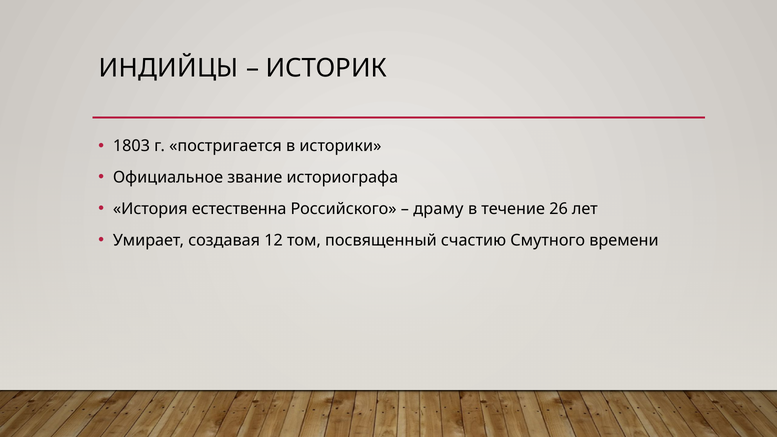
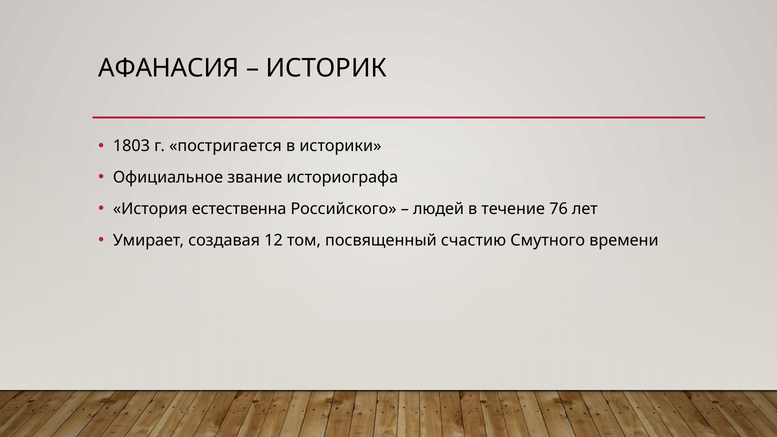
ИНДИЙЦЫ: ИНДИЙЦЫ -> АФАНАСИЯ (169, 68)
драму: драму -> людей (439, 209)
26: 26 -> 76 (559, 209)
